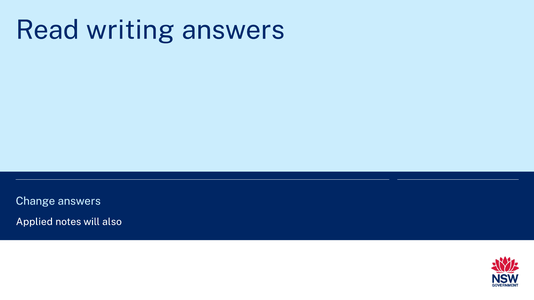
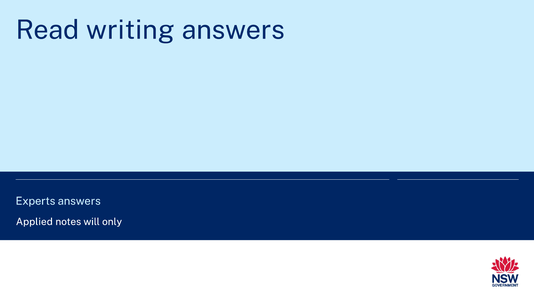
Change: Change -> Experts (35, 201)
also: also -> only (112, 222)
